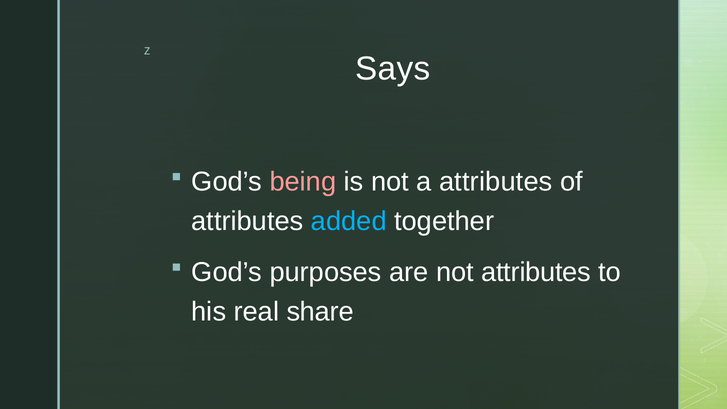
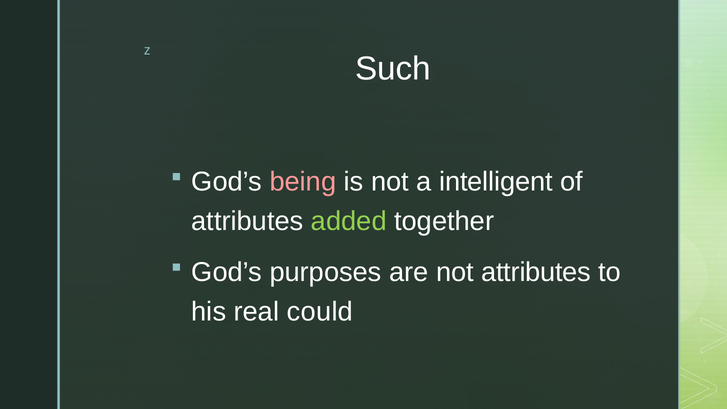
Says: Says -> Such (393, 69)
a attributes: attributes -> intelligent (496, 182)
added colour: light blue -> light green (349, 221)
share: share -> could (320, 312)
